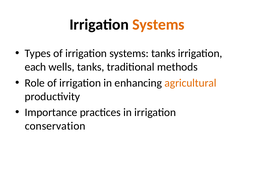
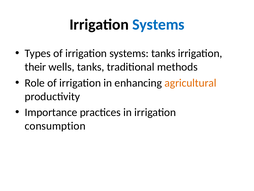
Systems colour: orange -> blue (158, 25)
each: each -> their (35, 67)
conservation: conservation -> consumption (55, 126)
